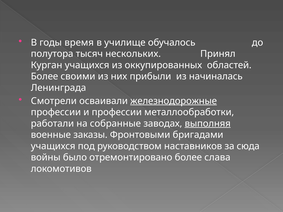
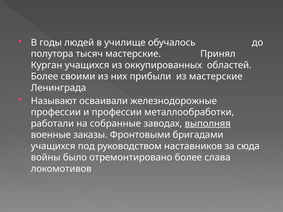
время: время -> людей (79, 43)
тысяч нескольких: нескольких -> мастерские (133, 54)
из начиналась: начиналась -> мастерские (216, 77)
Смотрели: Смотрели -> Называют (54, 101)
железнодорожные underline: present -> none (174, 101)
